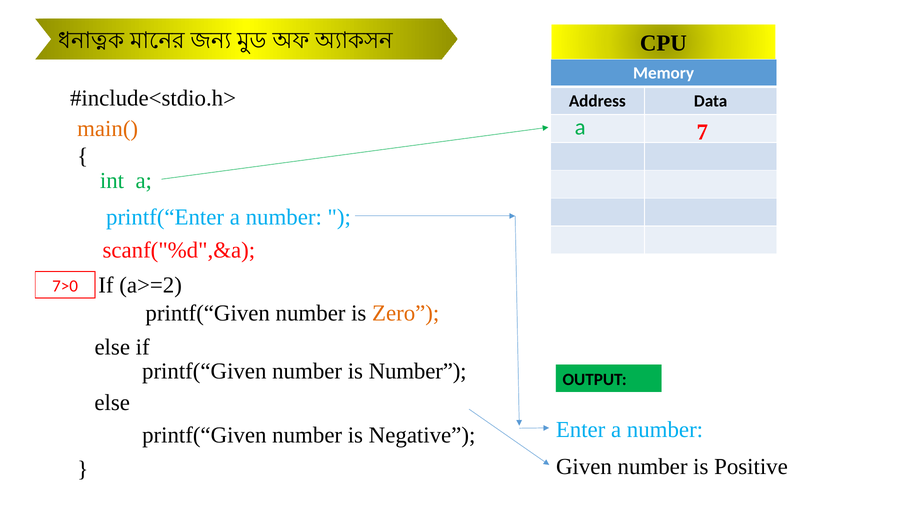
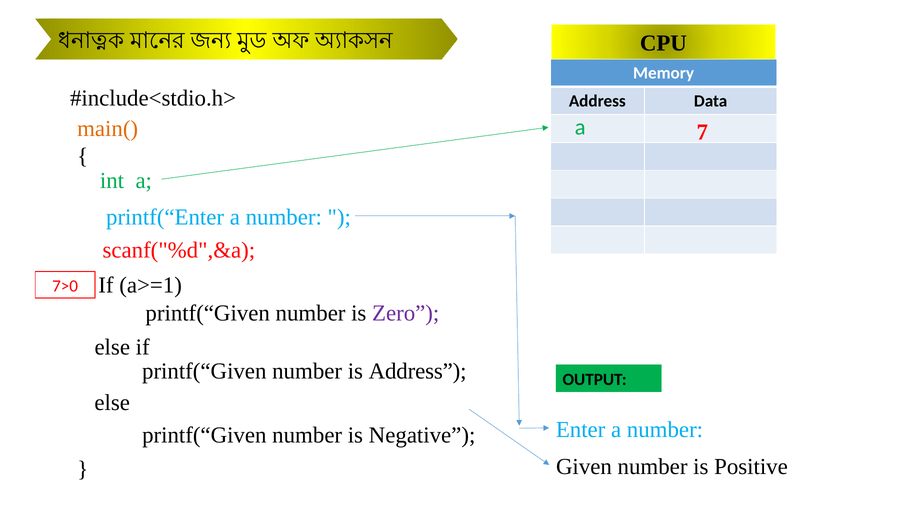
a>=2: a>=2 -> a>=1 (151, 285)
Zero colour: orange -> purple (406, 313)
is Number: Number -> Address (418, 371)
